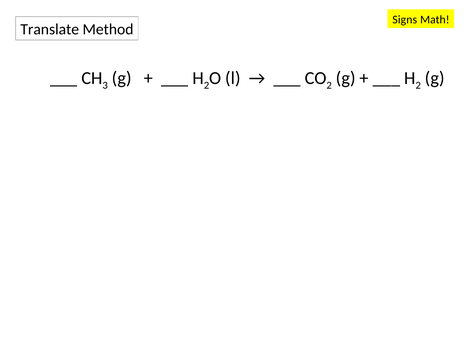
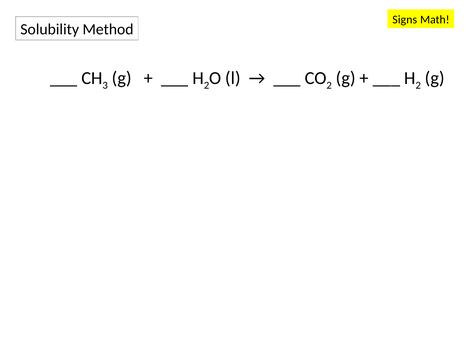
Translate: Translate -> Solubility (50, 29)
